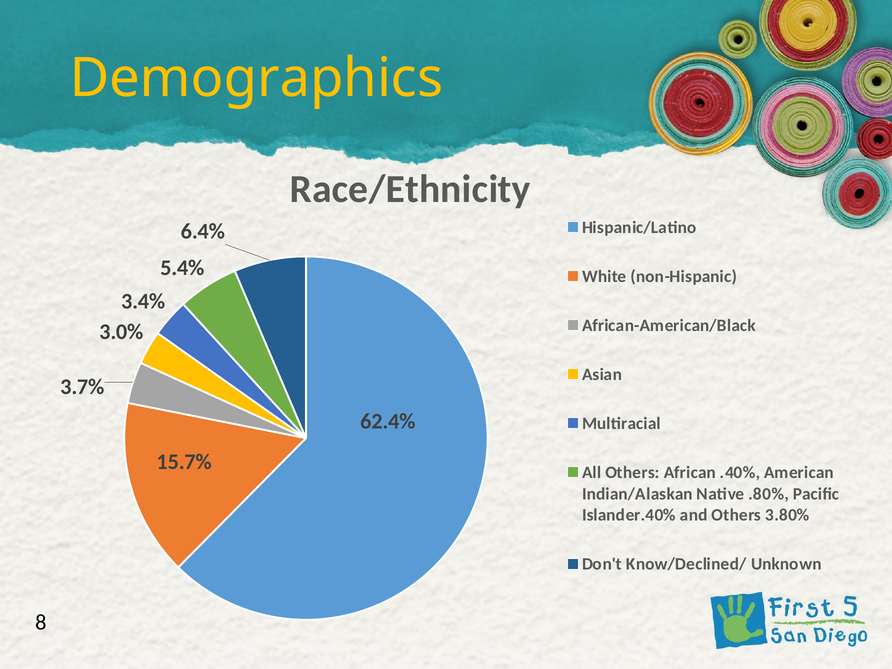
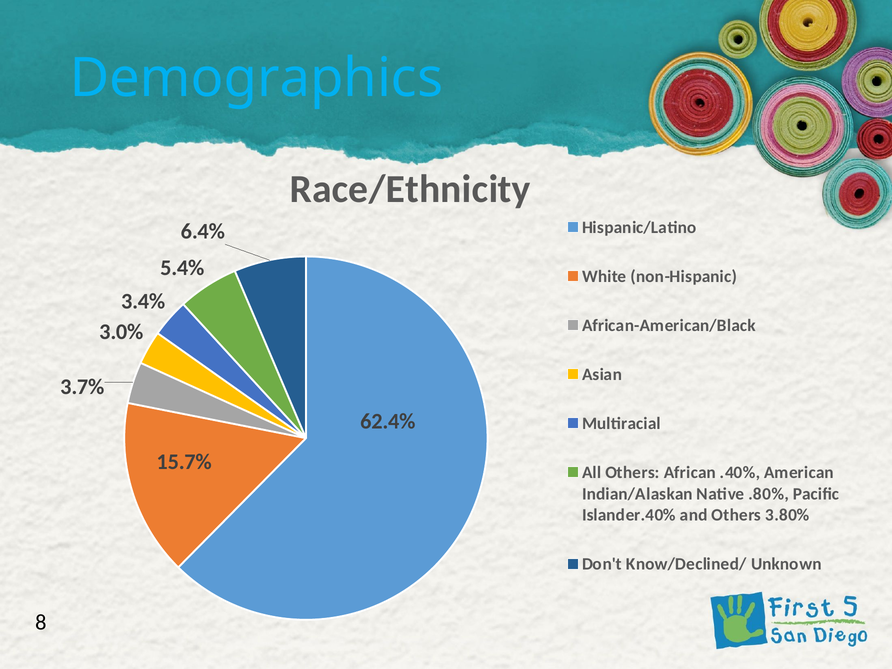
Demographics colour: yellow -> light blue (256, 78)
